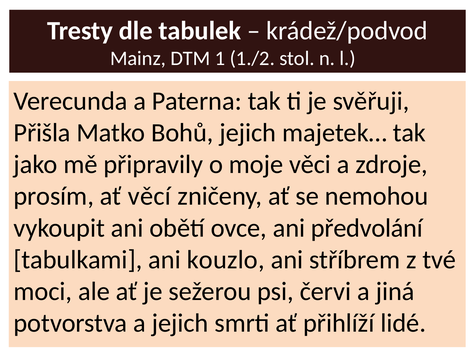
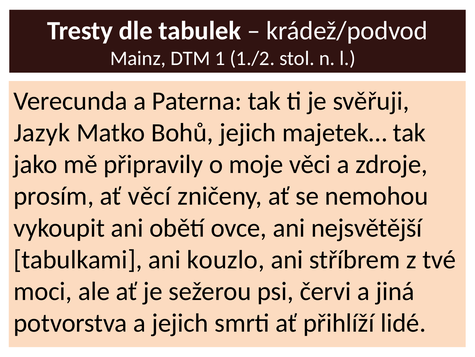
Přišla: Přišla -> Jazyk (42, 133)
předvolání: předvolání -> nejsvětější (367, 227)
